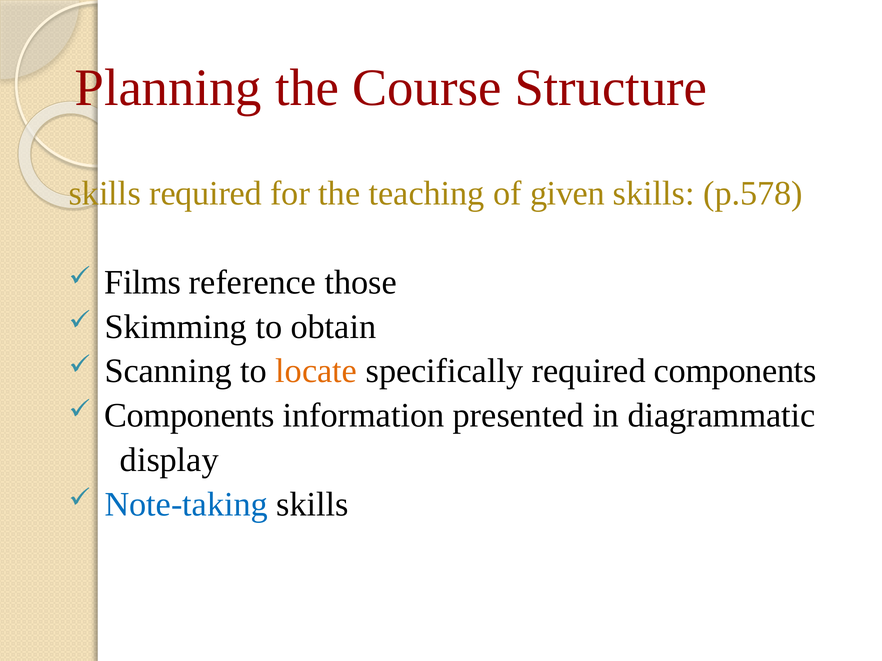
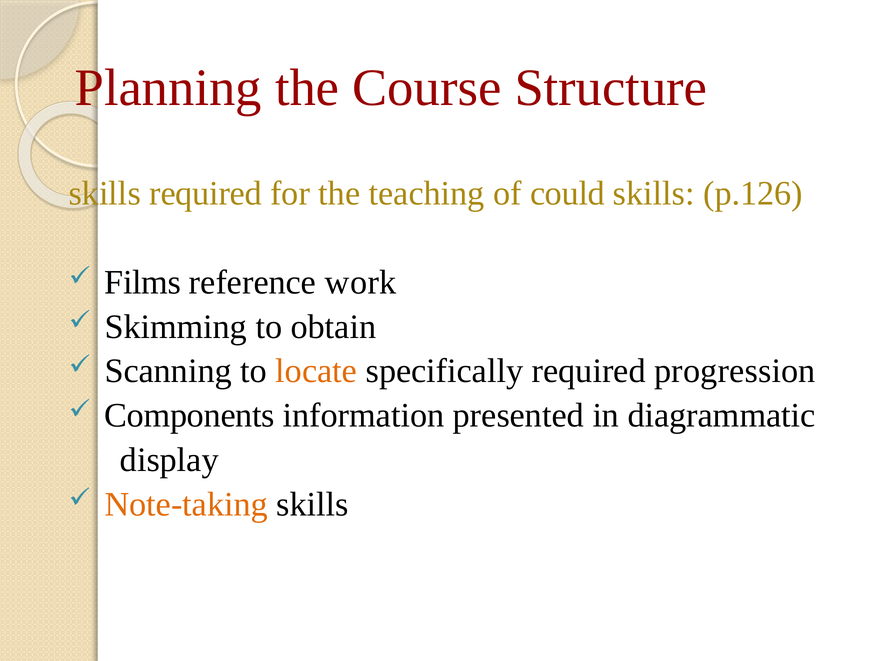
given: given -> could (567, 194)
p.578: p.578 -> p.126 (753, 194)
those: those -> work (361, 283)
required components: components -> progression (735, 371)
Note-taking colour: blue -> orange (186, 505)
